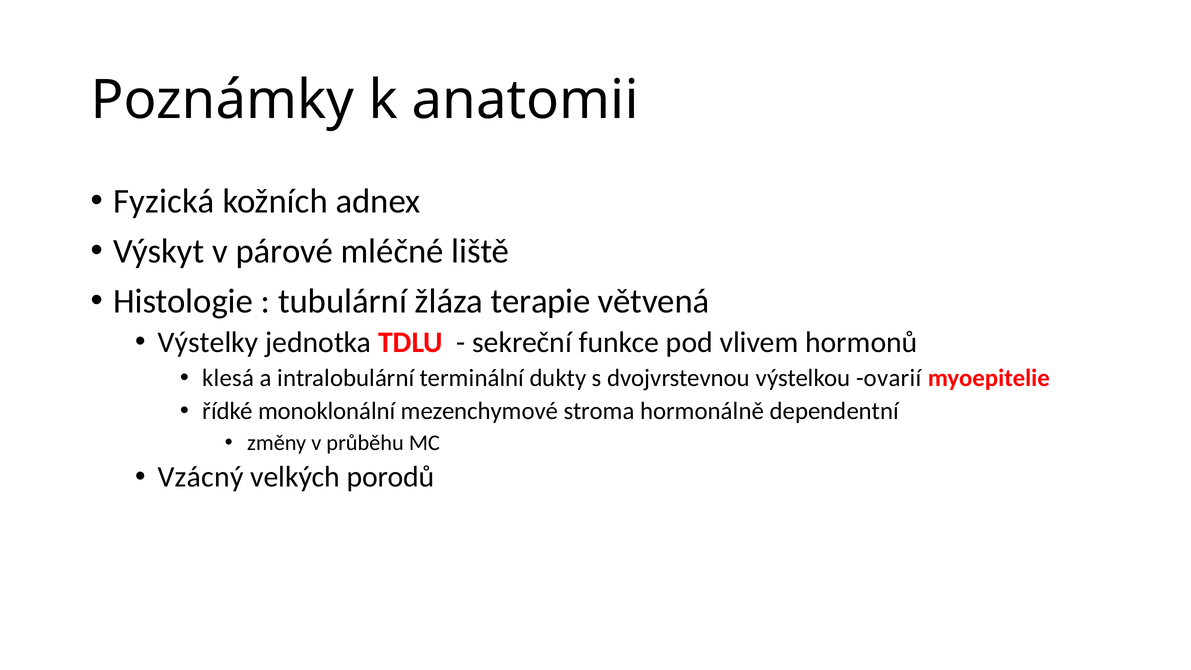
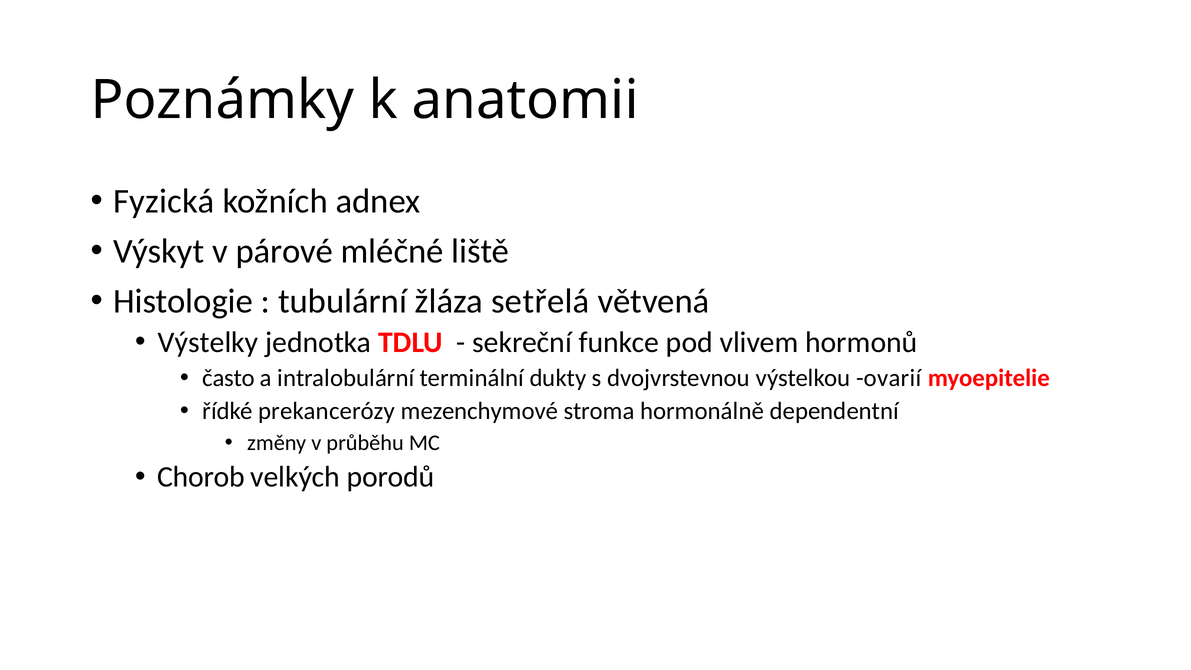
terapie: terapie -> setřelá (540, 301)
klesá: klesá -> často (229, 378)
monoklonální: monoklonální -> prekancerózy (327, 411)
Vzácný: Vzácný -> Chorob (201, 477)
